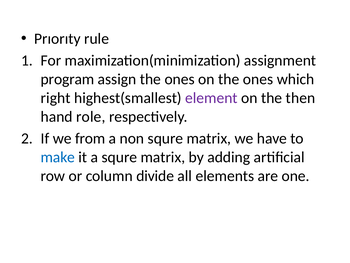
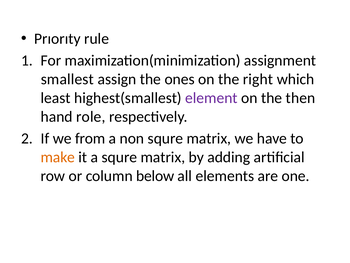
program: program -> smallest (67, 79)
on the ones: ones -> right (258, 79)
right: right -> least (56, 98)
make colour: blue -> orange (58, 157)
divide: divide -> below (155, 176)
